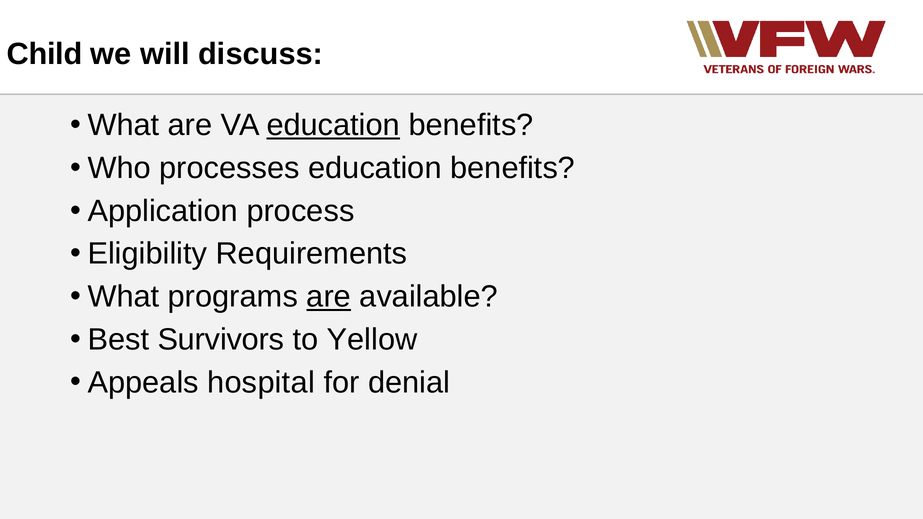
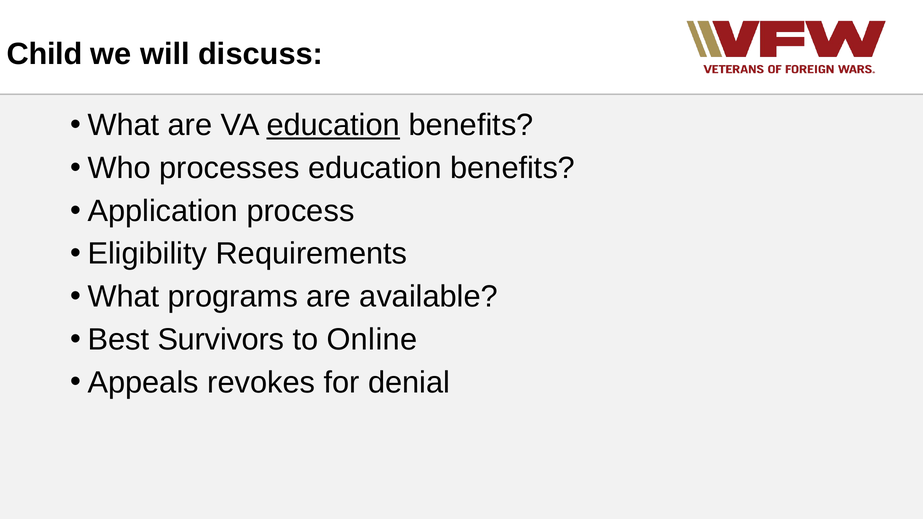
are underline: present -> none (329, 297)
Yellow: Yellow -> Online (372, 340)
hospital: hospital -> revokes (261, 383)
